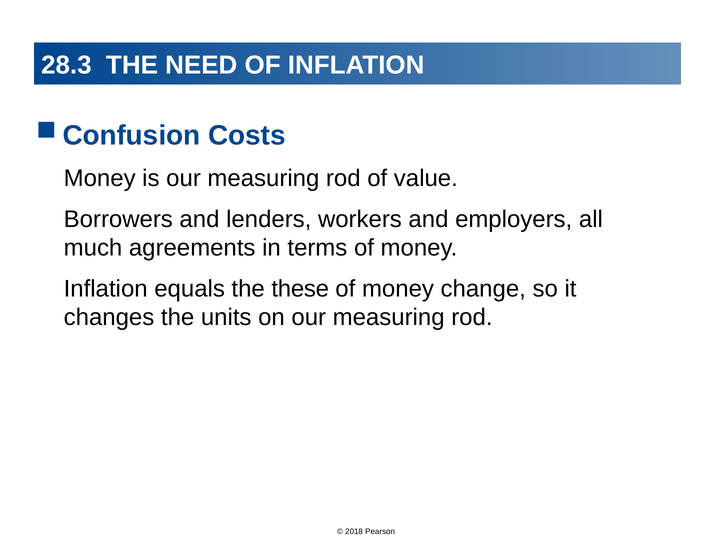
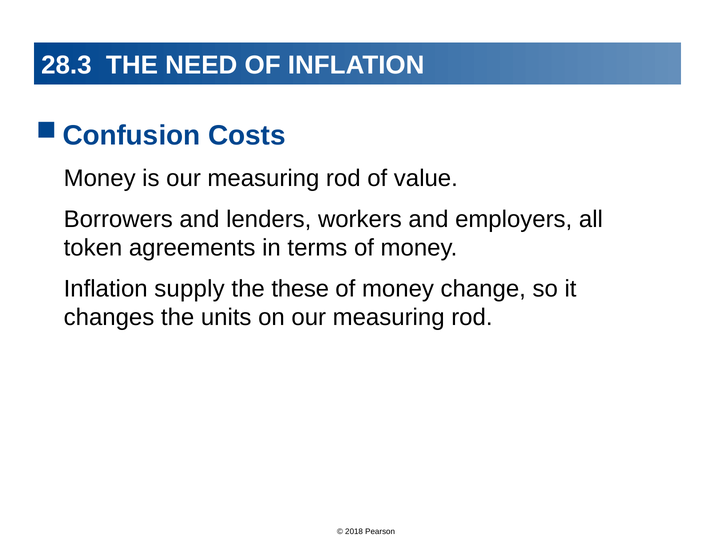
much: much -> token (93, 248)
equals: equals -> supply (189, 289)
